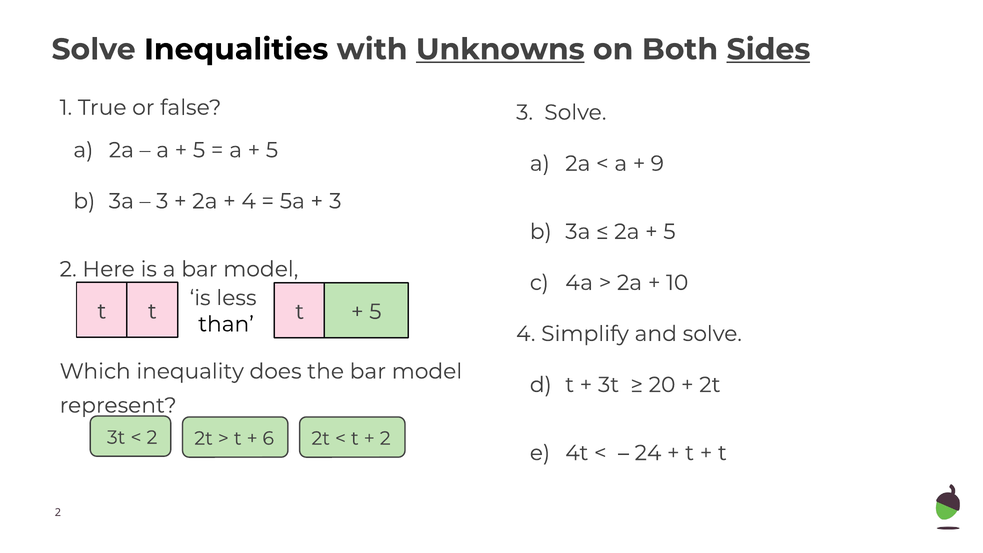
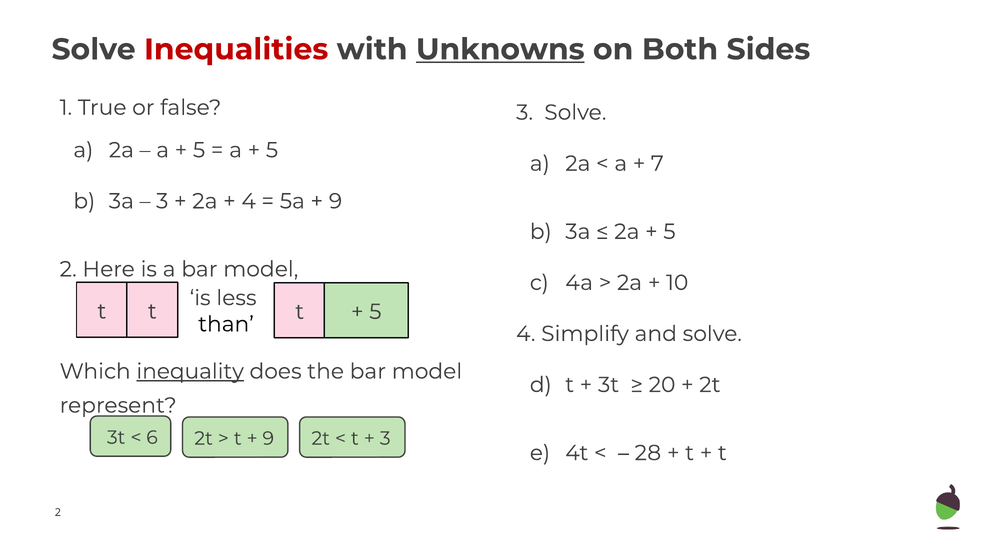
Inequalities colour: black -> red (236, 49)
Sides underline: present -> none (768, 49)
9: 9 -> 7 (657, 164)
3: 3 -> 9 (335, 201)
inequality underline: none -> present (190, 371)
2: 2 -> 6 (152, 437)
6: 6 -> 9 (268, 438)
2: 2 -> 3 (385, 438)
24: 24 -> 28 (648, 453)
